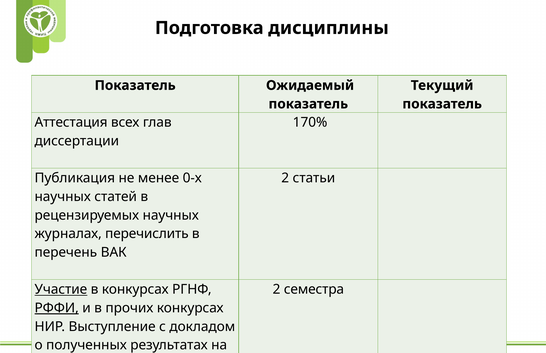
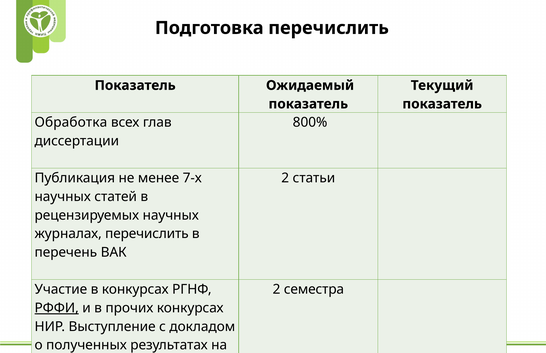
Подготовка дисциплины: дисциплины -> перечислить (329, 28)
Аттестация: Аттестация -> Обработка (71, 123)
170%: 170% -> 800% (310, 123)
0-х: 0-х -> 7-х (192, 178)
Участие underline: present -> none (61, 290)
